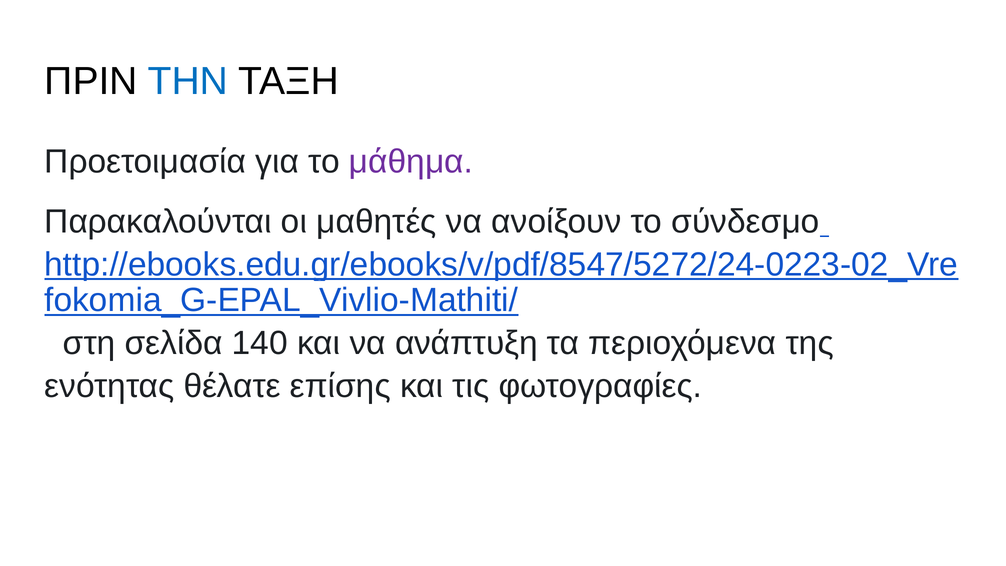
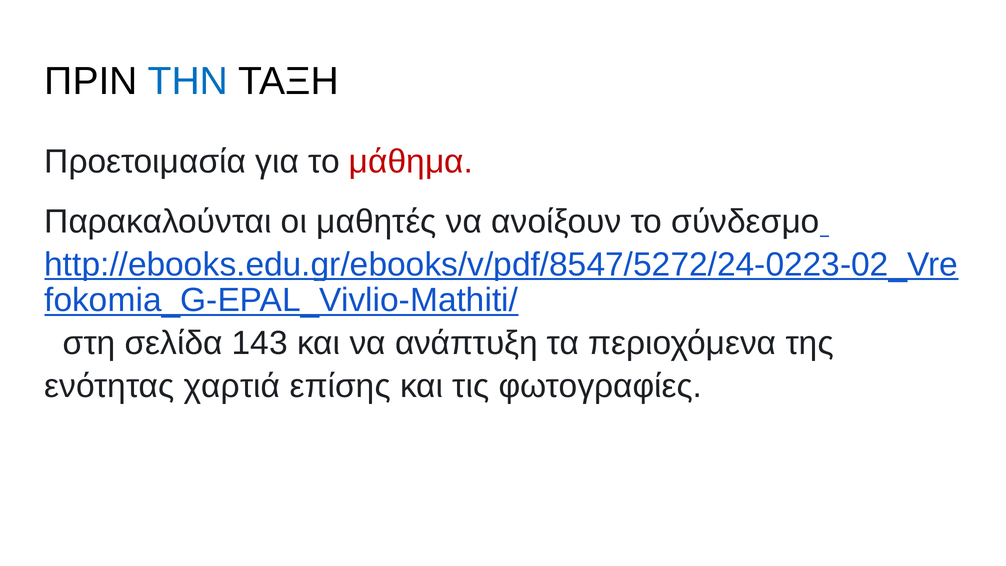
μάθημα colour: purple -> red (411, 162)
140: 140 -> 143 (260, 343)
θέλατε: θέλατε -> χαρτιά (232, 386)
